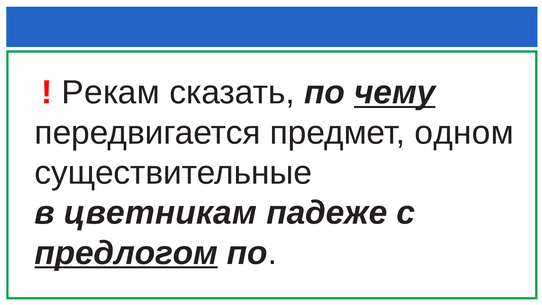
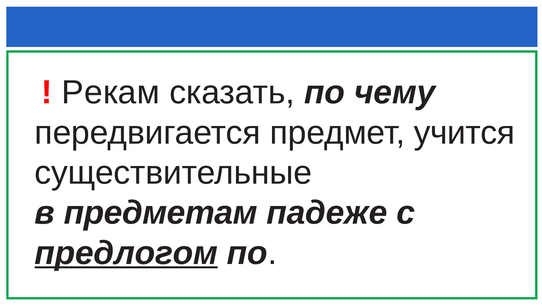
чему underline: present -> none (395, 93)
одном: одном -> учится (464, 133)
цветникам: цветникам -> предметам (161, 213)
